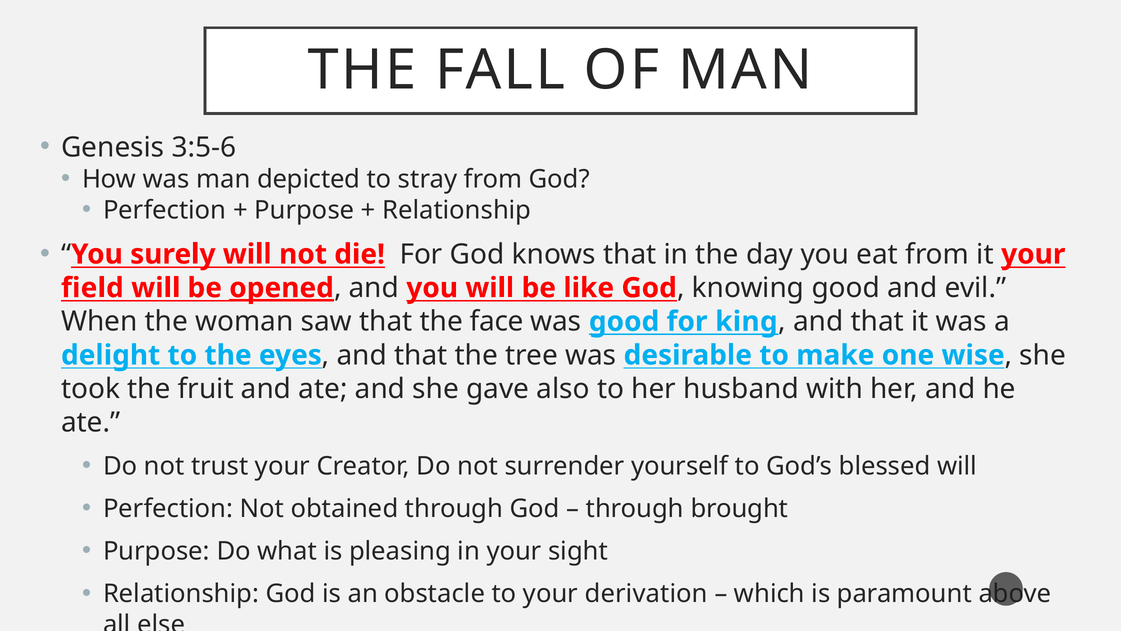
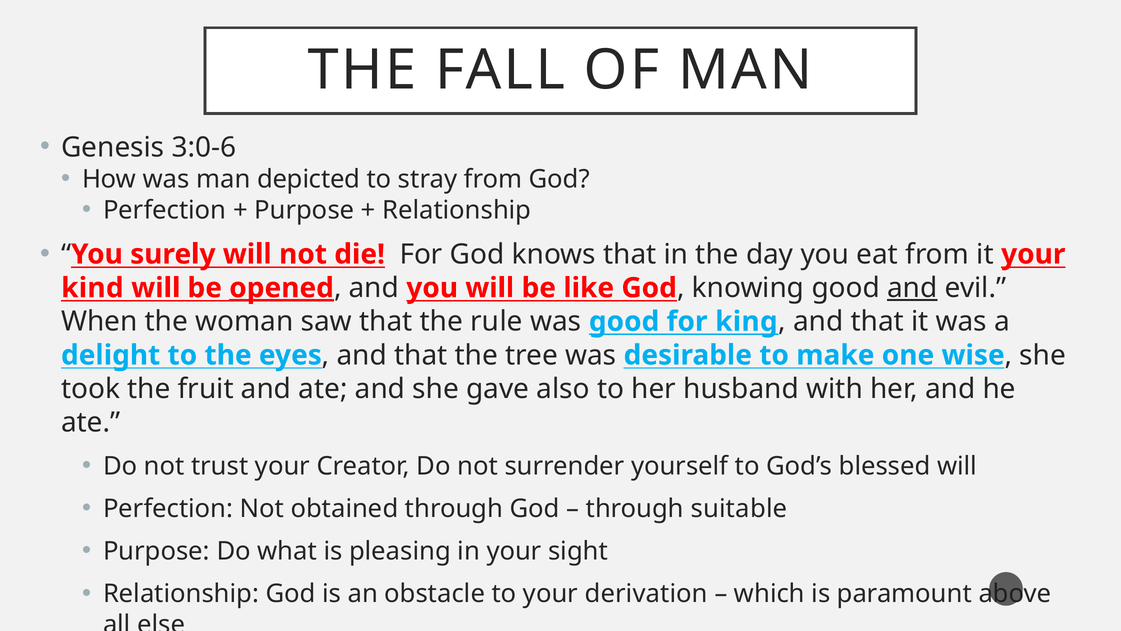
3:5-6: 3:5-6 -> 3:0-6 (204, 147)
field: field -> kind (92, 288)
and underline: none -> present (912, 288)
face: face -> rule (496, 321)
brought: brought -> suitable (739, 509)
